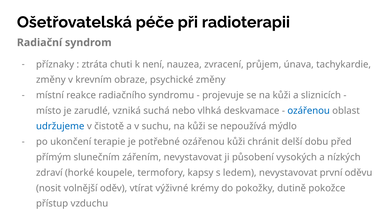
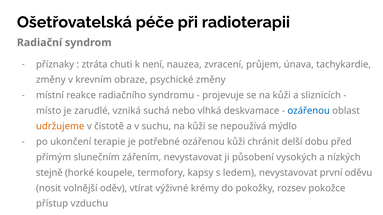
udržujeme colour: blue -> orange (60, 126)
zdraví: zdraví -> stejně (49, 173)
dutině: dutině -> rozsev (292, 188)
